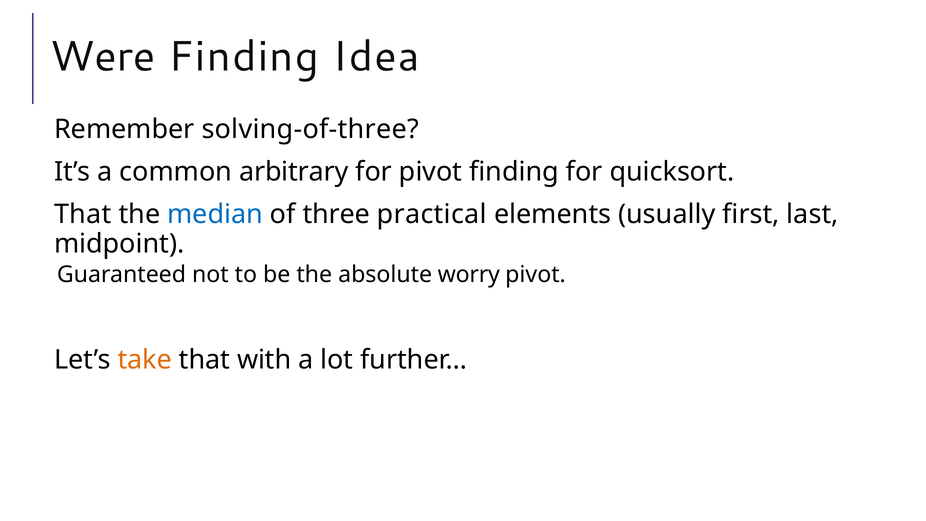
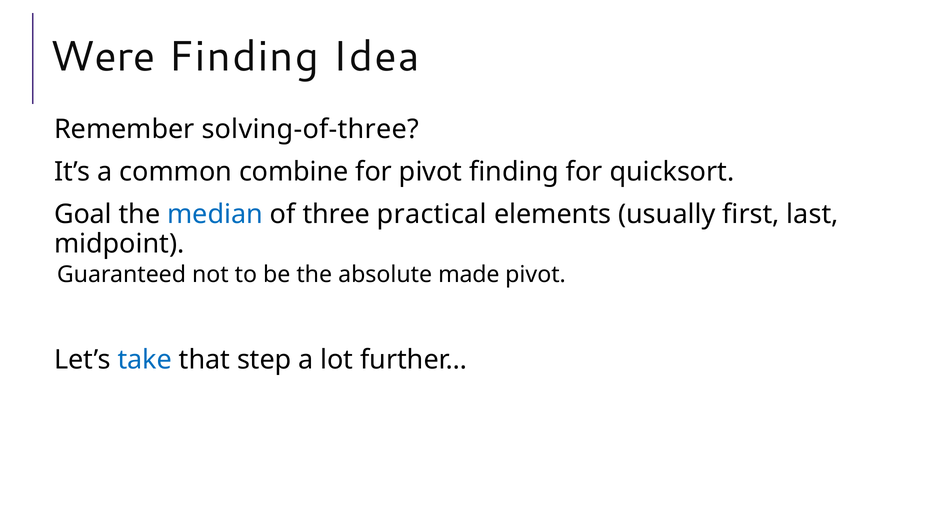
arbitrary: arbitrary -> combine (294, 172)
That: That -> Goal (83, 214)
worry: worry -> made (469, 275)
take colour: orange -> blue (145, 360)
with: with -> step (264, 360)
